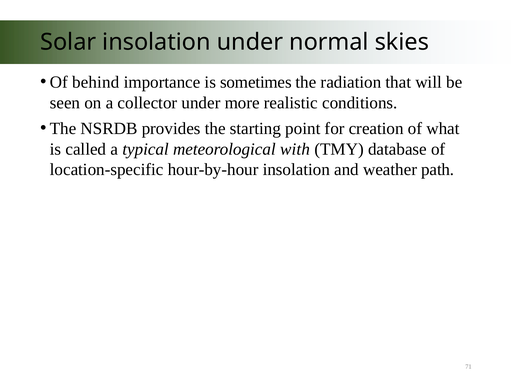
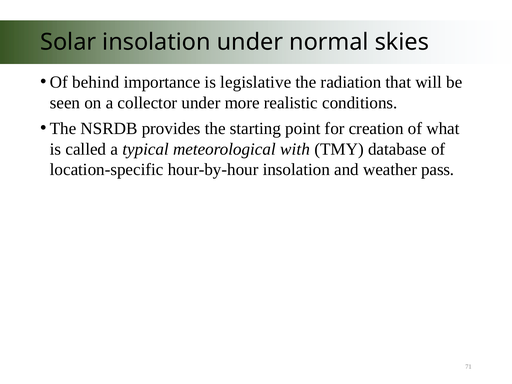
sometimes: sometimes -> legislative (256, 82)
path: path -> pass (438, 170)
